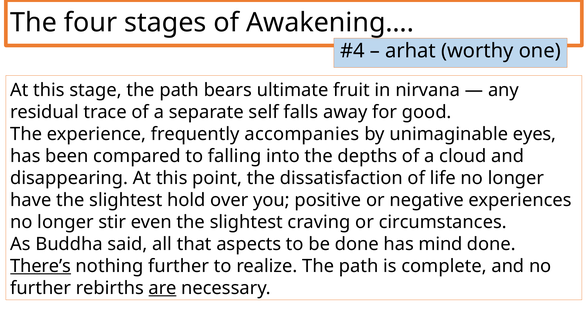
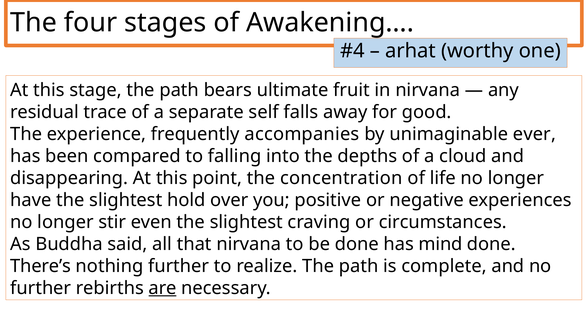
eyes: eyes -> ever (534, 134)
dissatisfaction: dissatisfaction -> concentration (341, 178)
that aspects: aspects -> nirvana (249, 244)
There’s underline: present -> none (41, 266)
